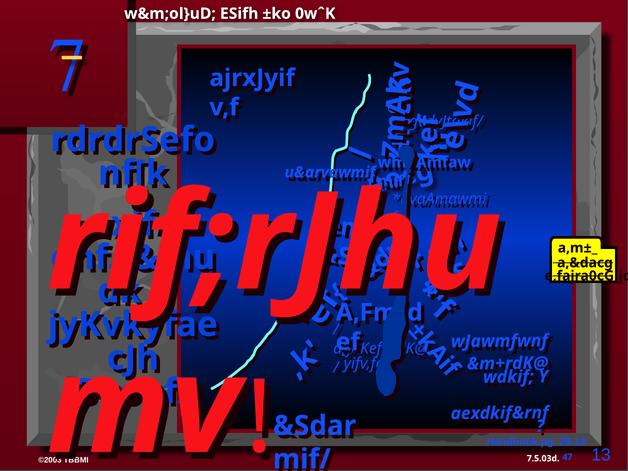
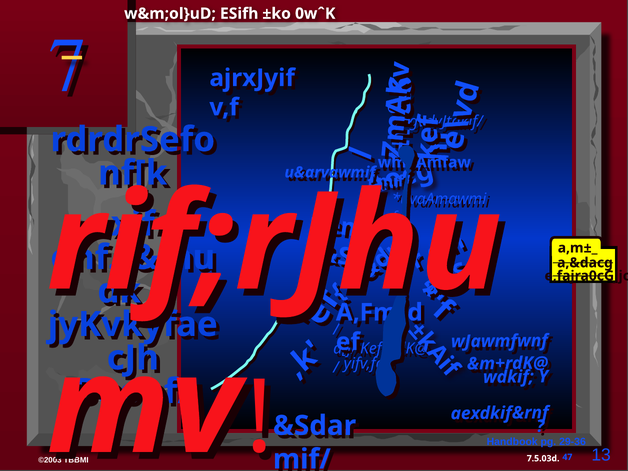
29-13: 29-13 -> 29-36 (572, 442)
